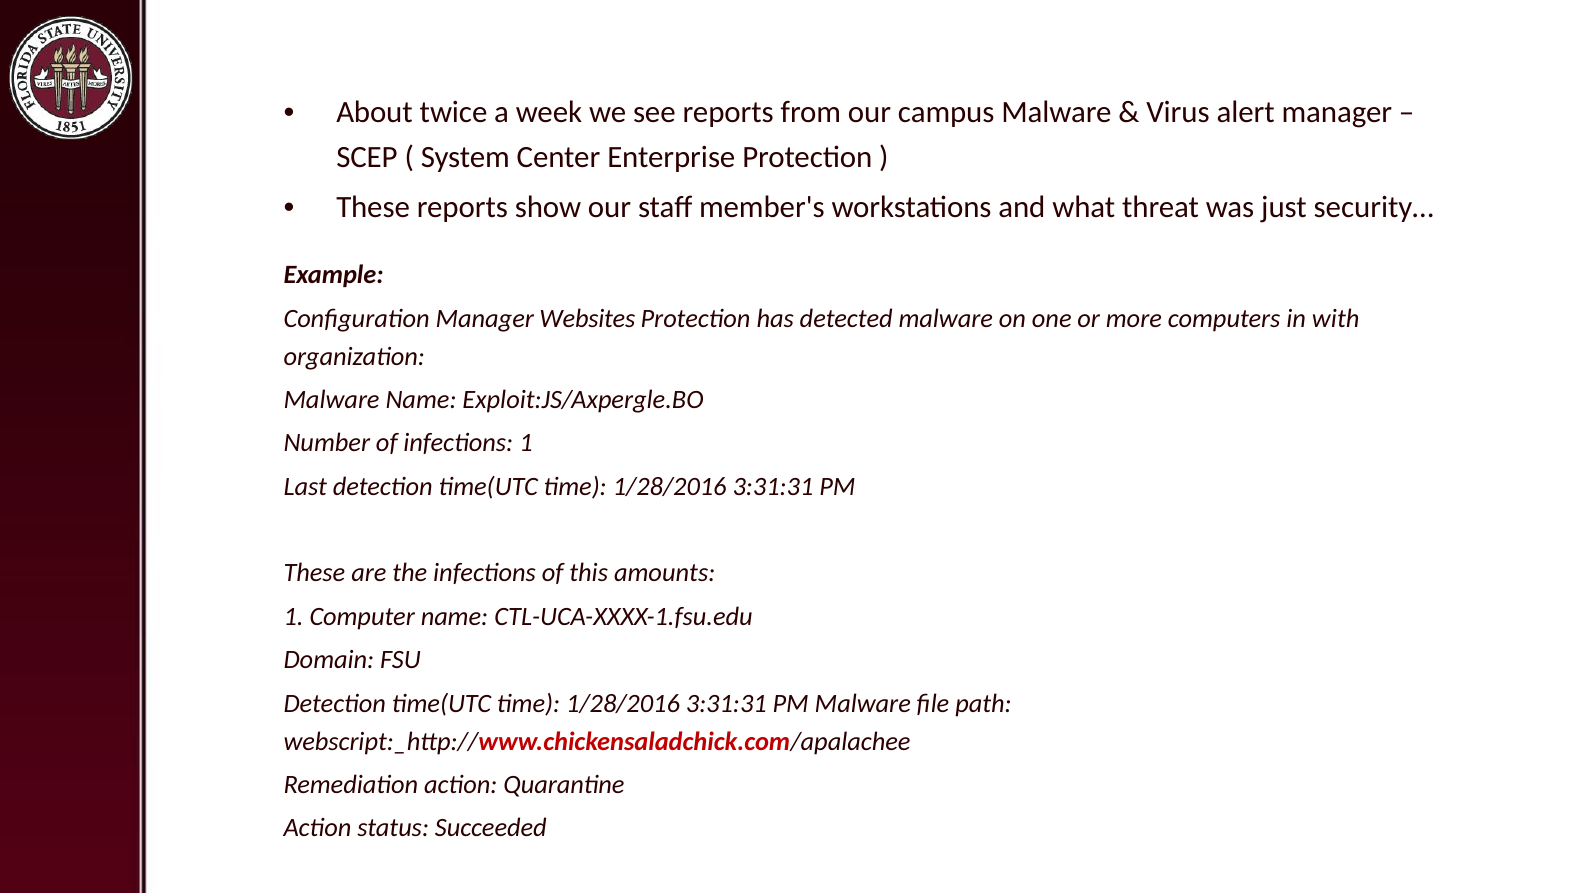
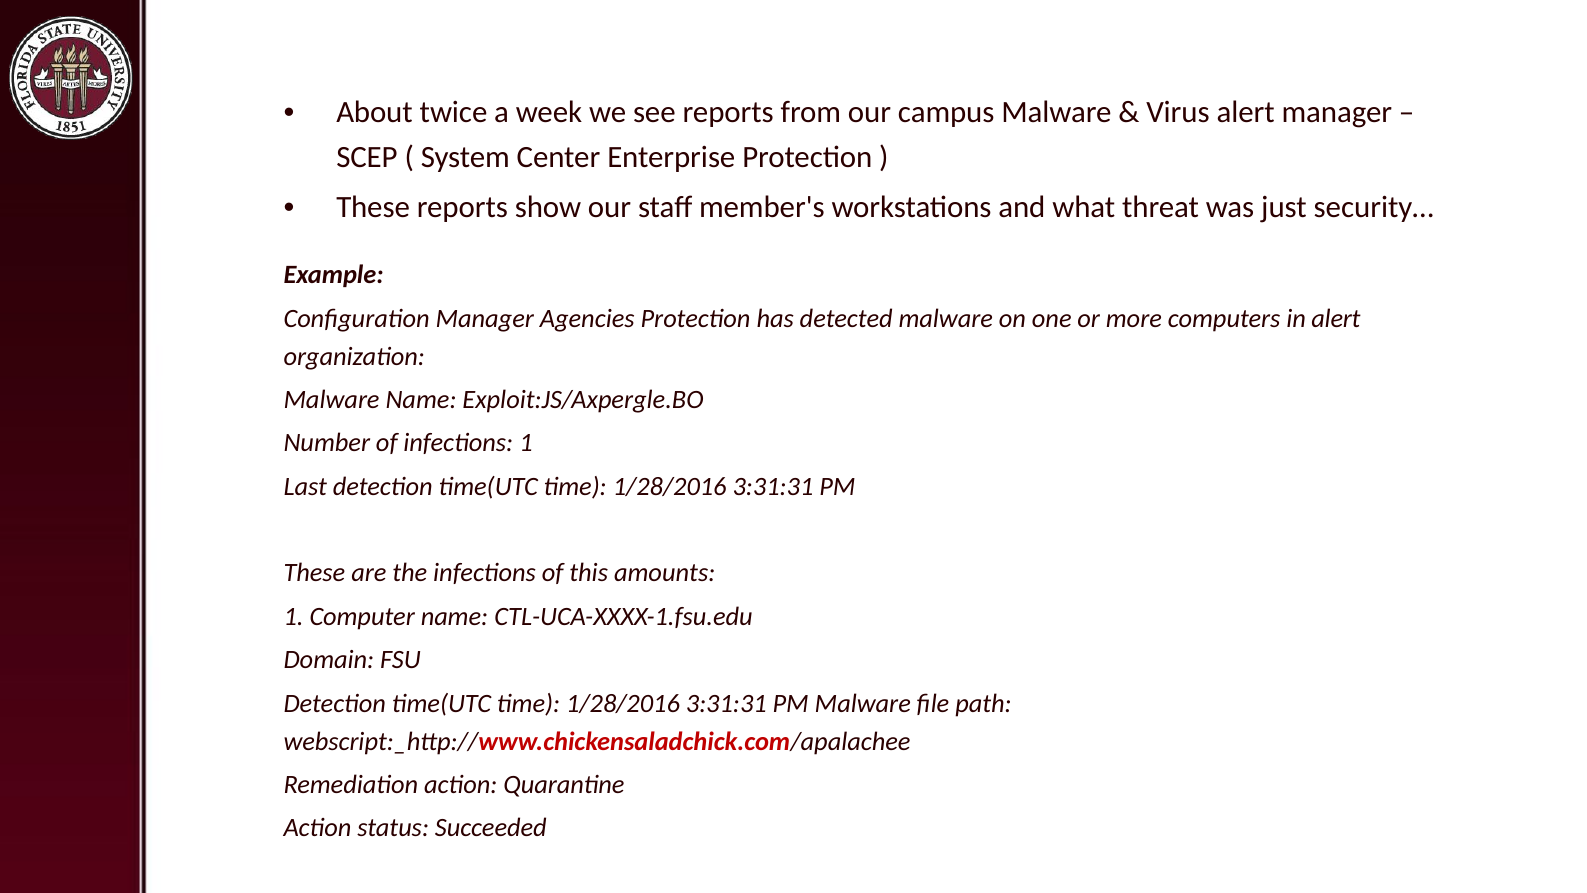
Websites: Websites -> Agencies (587, 318)
in with: with -> alert (1336, 318)
